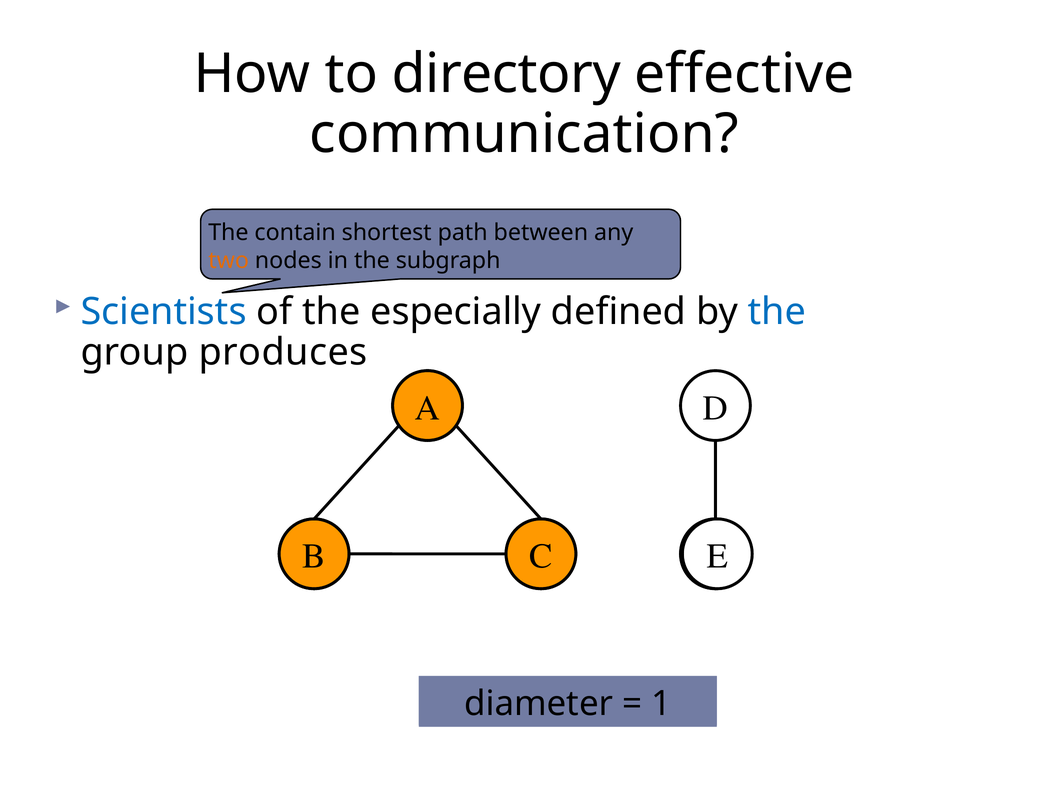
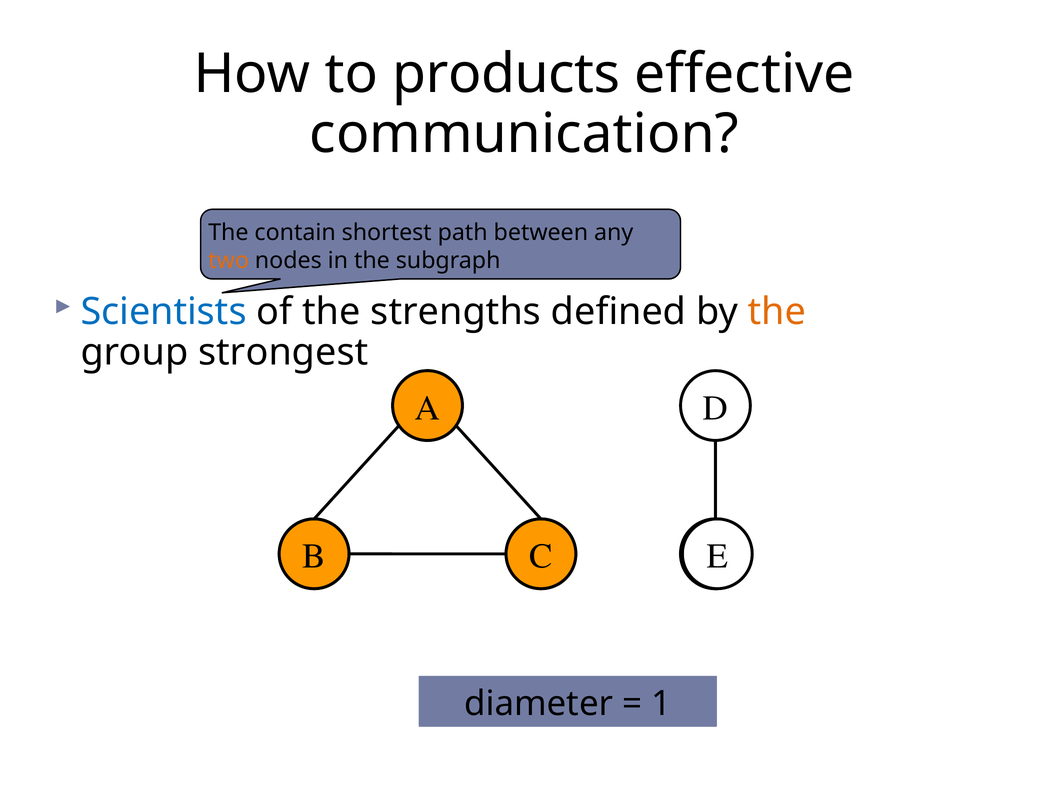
directory: directory -> products (506, 74)
especially: especially -> strengths (456, 312)
the colour: blue -> orange (777, 312)
produces: produces -> strongest (283, 352)
